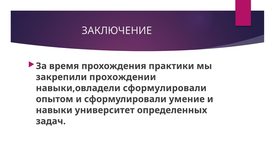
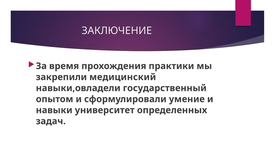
прохождении: прохождении -> медицинский (123, 77)
навыки,овладели сформулировали: сформулировали -> государственный (165, 88)
